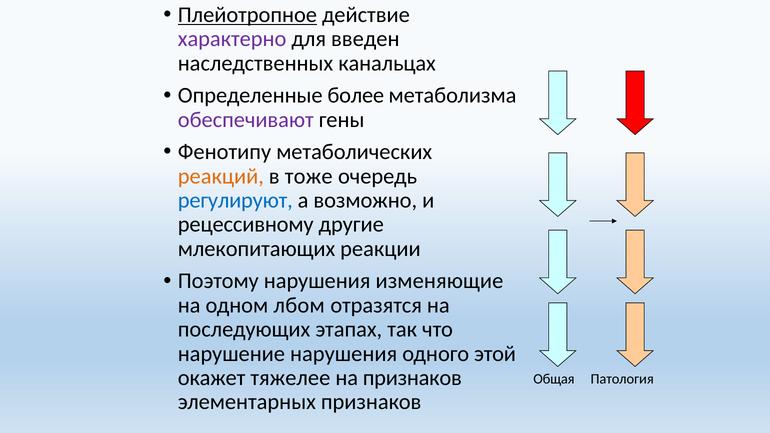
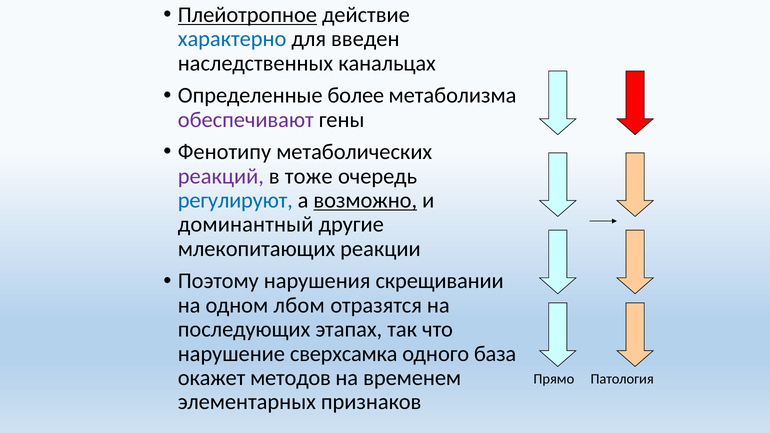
характерно colour: purple -> blue (232, 39)
реакций colour: orange -> purple (221, 176)
возможно underline: none -> present (365, 200)
рецессивному: рецессивному -> доминантный (246, 225)
изменяющие: изменяющие -> скрещивании (440, 281)
нарушение нарушения: нарушения -> сверхсамка (344, 354)
этой: этой -> база (495, 354)
тяжелее: тяжелее -> методов (290, 378)
на признаков: признаков -> временем (412, 378)
Общая: Общая -> Прямо (554, 379)
